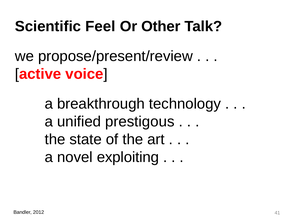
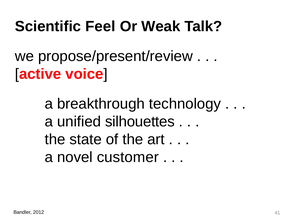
Other: Other -> Weak (161, 27)
prestigous: prestigous -> silhouettes (140, 122)
exploiting: exploiting -> customer (128, 158)
